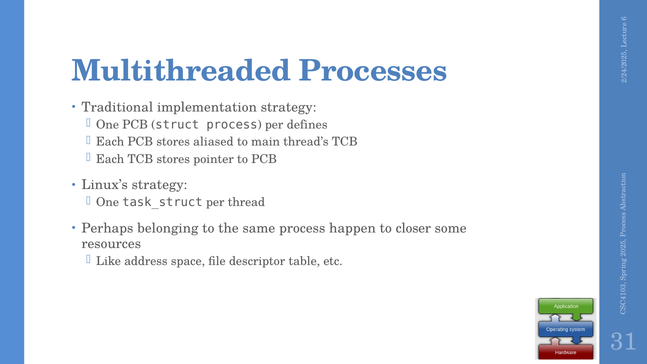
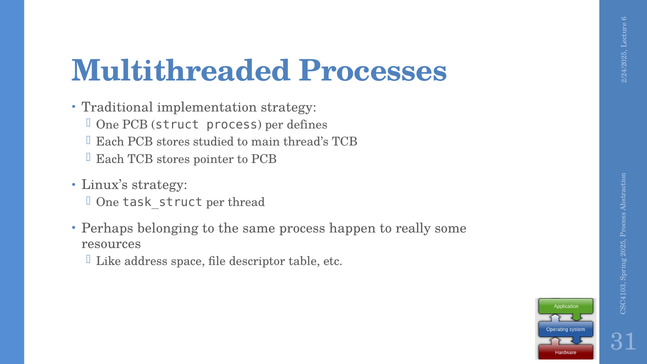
aliased: aliased -> studied (213, 142)
closer: closer -> really (413, 228)
